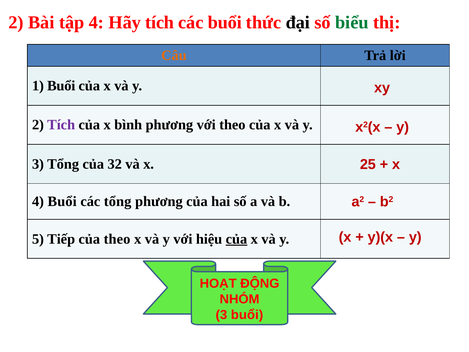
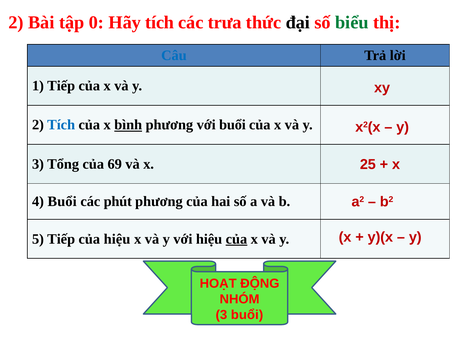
tập 4: 4 -> 0 (96, 22)
các buổi: buổi -> trưa (225, 22)
Câu colour: orange -> blue (174, 55)
1 Buổi: Buổi -> Tiếp (61, 86)
Tích colour: purple -> blue (61, 125)
bình underline: none -> present (128, 125)
với theo: theo -> buổi (232, 125)
32: 32 -> 69 (115, 164)
các tổng: tổng -> phút (118, 201)
của theo: theo -> hiệu (117, 239)
